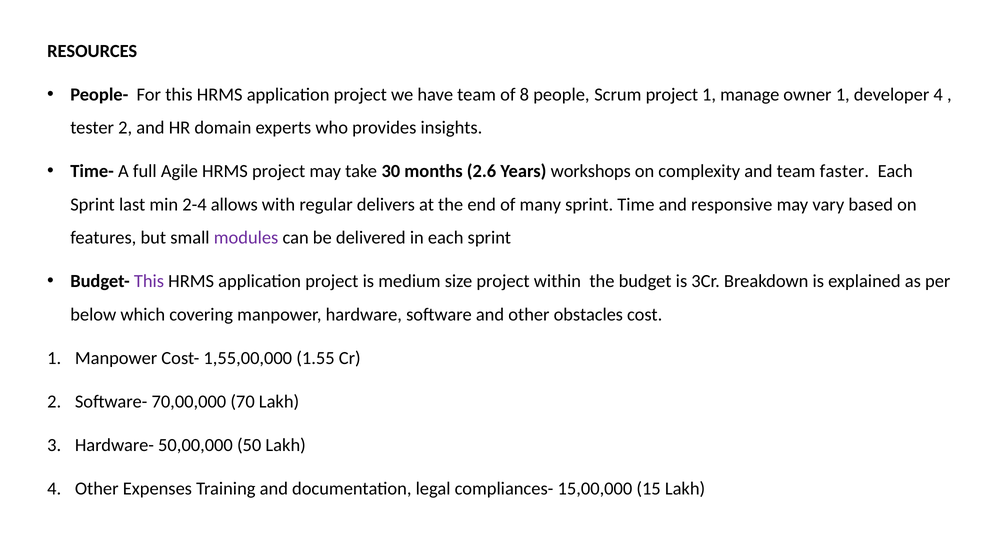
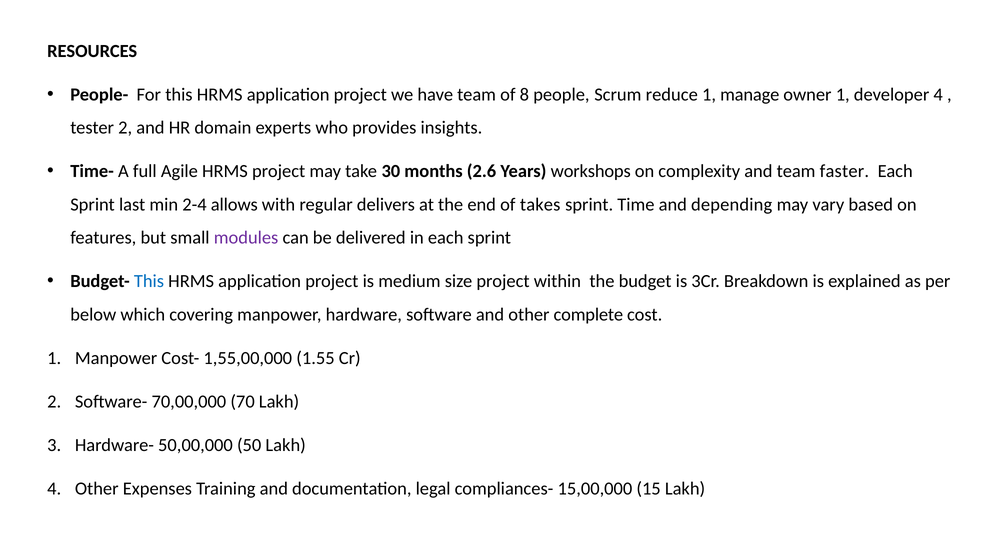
Scrum project: project -> reduce (672, 95)
many: many -> takes (540, 205)
responsive: responsive -> depending (732, 205)
This colour: purple -> blue (149, 282)
obstacles: obstacles -> complete (588, 315)
